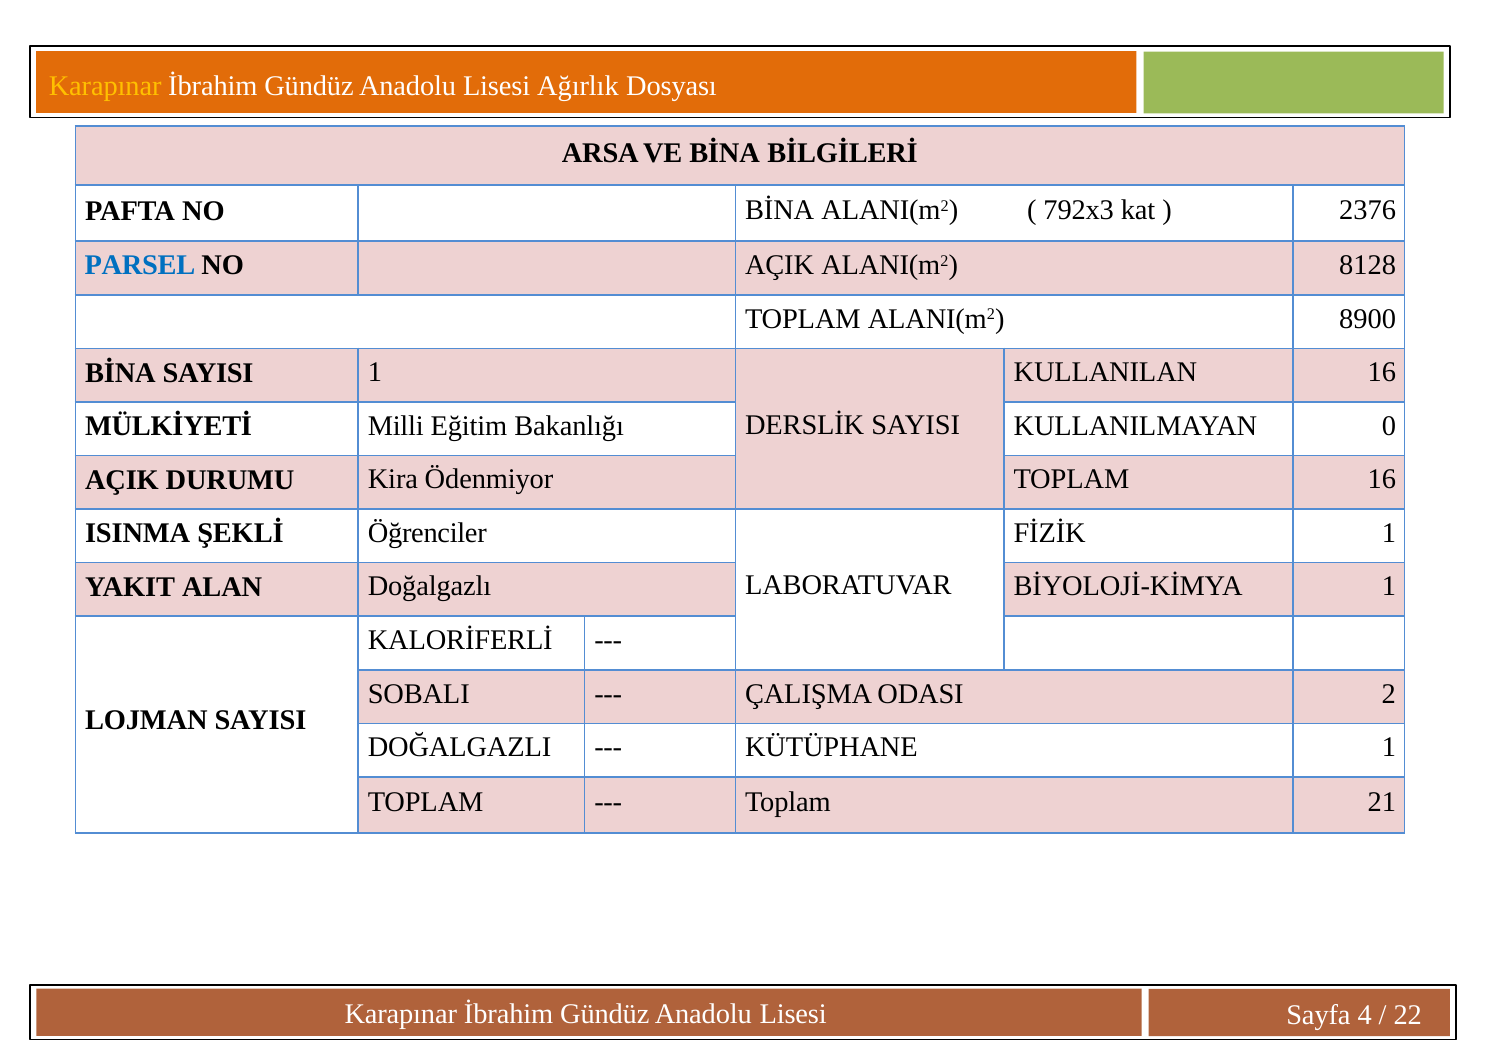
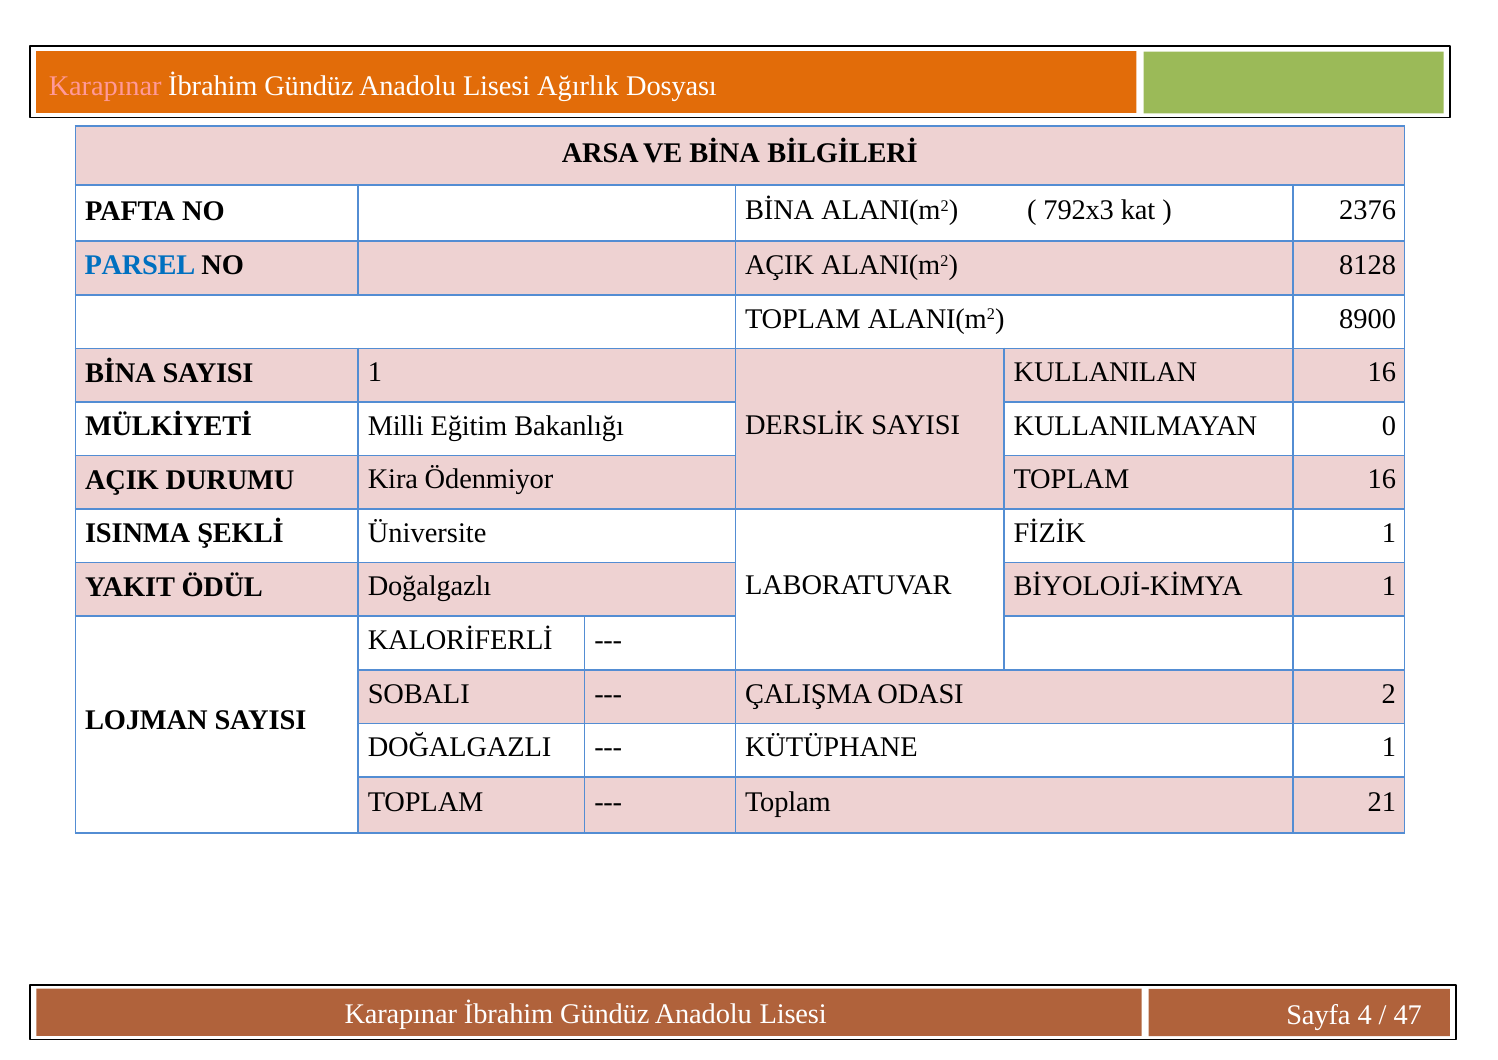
Karapınar colour: yellow -> pink (105, 86)
Öğrenciler: Öğrenciler -> Üniversite (427, 533)
ALAN: ALAN -> ÖDÜL (222, 587)
22: 22 -> 47 (1408, 1014)
